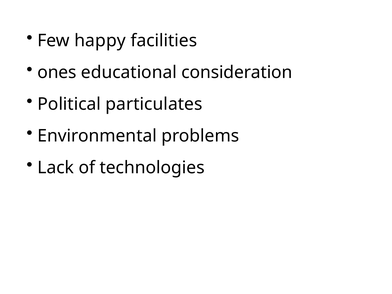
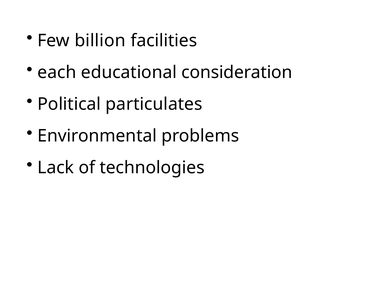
happy: happy -> billion (100, 41)
ones: ones -> each (57, 72)
